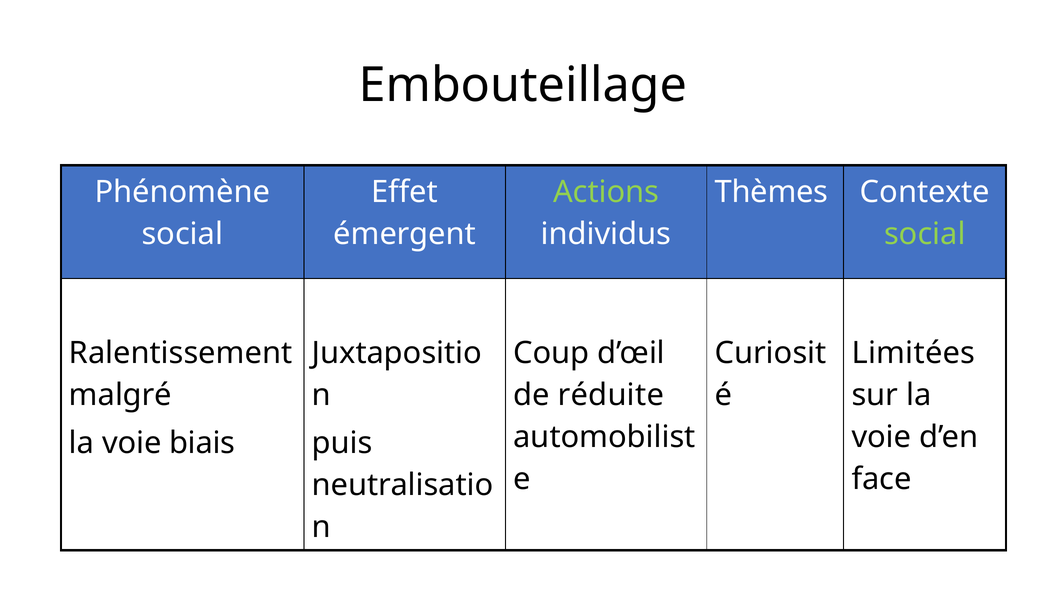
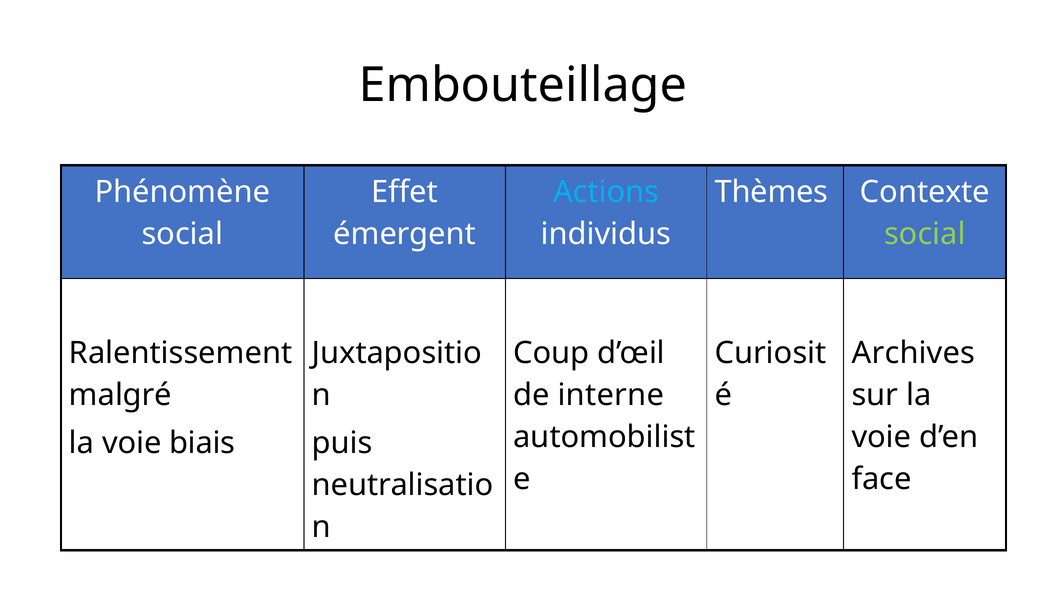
Actions colour: light green -> light blue (606, 192)
Limitées: Limitées -> Archives (913, 354)
réduite: réduite -> interne (611, 396)
